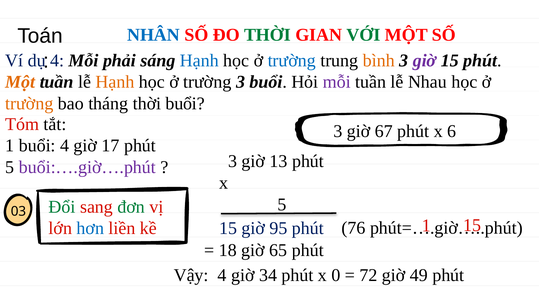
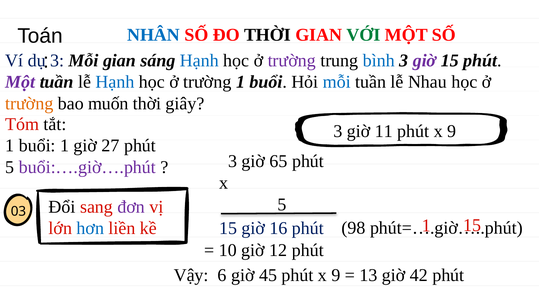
THỜI colour: green -> black (267, 35)
4: 4 -> 3 (57, 60)
Mỗi phải: phải -> gian (119, 60)
trường colour: blue -> purple (292, 60)
bình colour: orange -> blue (379, 60)
Một colour: orange -> purple (20, 82)
Hạnh colour: orange -> blue (115, 82)
trường 3: 3 -> 1 (241, 82)
mỗi colour: purple -> blue (337, 82)
tháng: tháng -> muốn (108, 104)
thời buổi: buổi -> giây (185, 104)
67: 67 -> 11 (384, 131)
6: 6 -> 9 (452, 131)
buổi 4: 4 -> 1 (65, 146)
17: 17 -> 27 (111, 146)
13: 13 -> 65 (279, 161)
Đổi colour: green -> black (62, 207)
đơn colour: green -> purple (131, 207)
95: 95 -> 16 (278, 228)
76: 76 -> 98 (354, 228)
18: 18 -> 10 (228, 250)
65: 65 -> 12 (278, 250)
Vậy 4: 4 -> 6 (222, 275)
34: 34 -> 45 (268, 275)
0: 0 -> 9 (336, 275)
72: 72 -> 13 (368, 275)
49: 49 -> 42 (419, 275)
